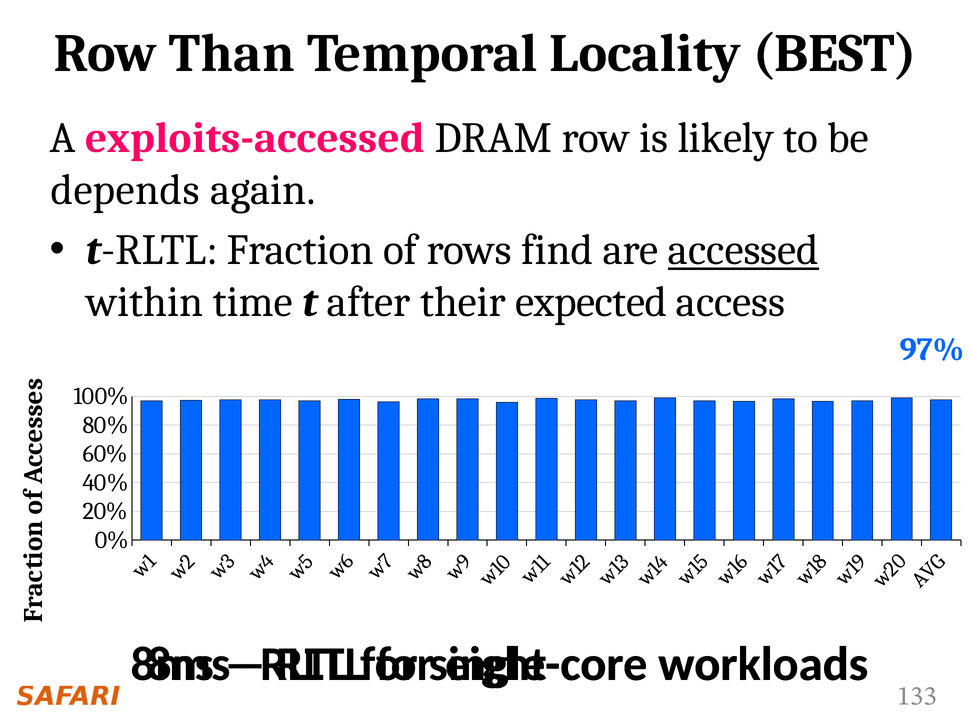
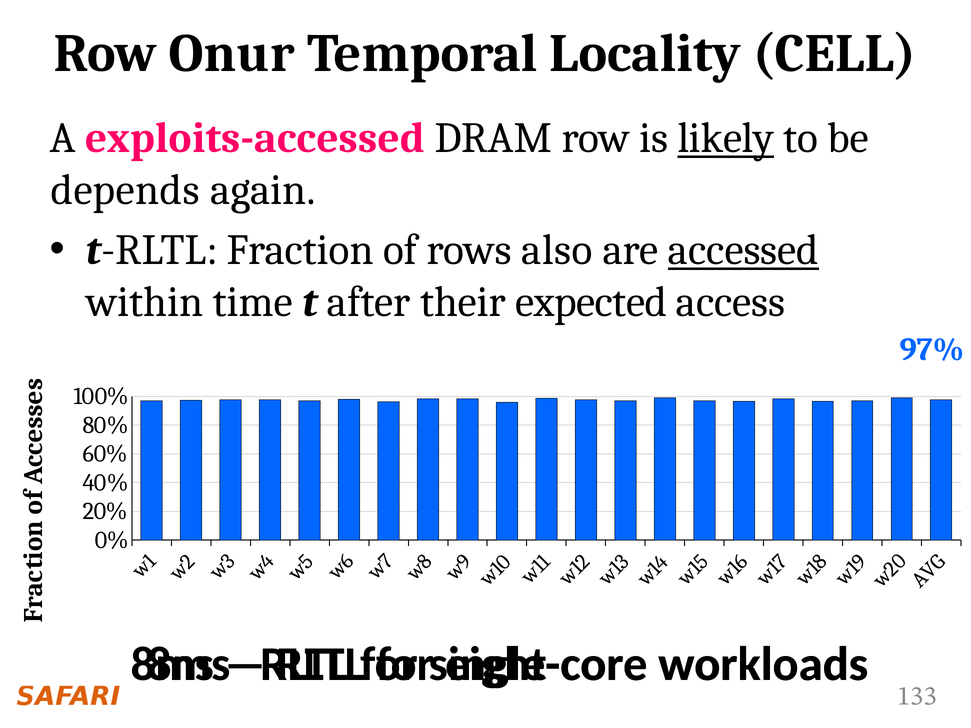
Than: Than -> Onur (232, 54)
BEST: BEST -> CELL (834, 54)
likely underline: none -> present (726, 138)
find: find -> also (557, 250)
